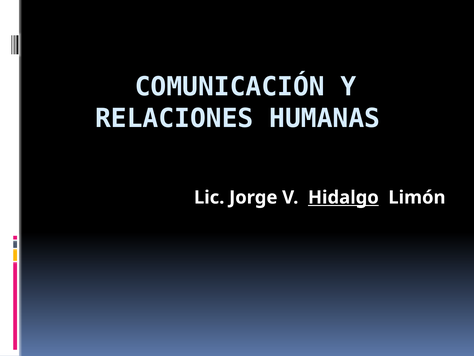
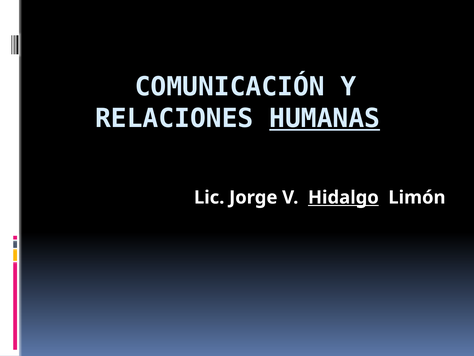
HUMANAS underline: none -> present (325, 118)
